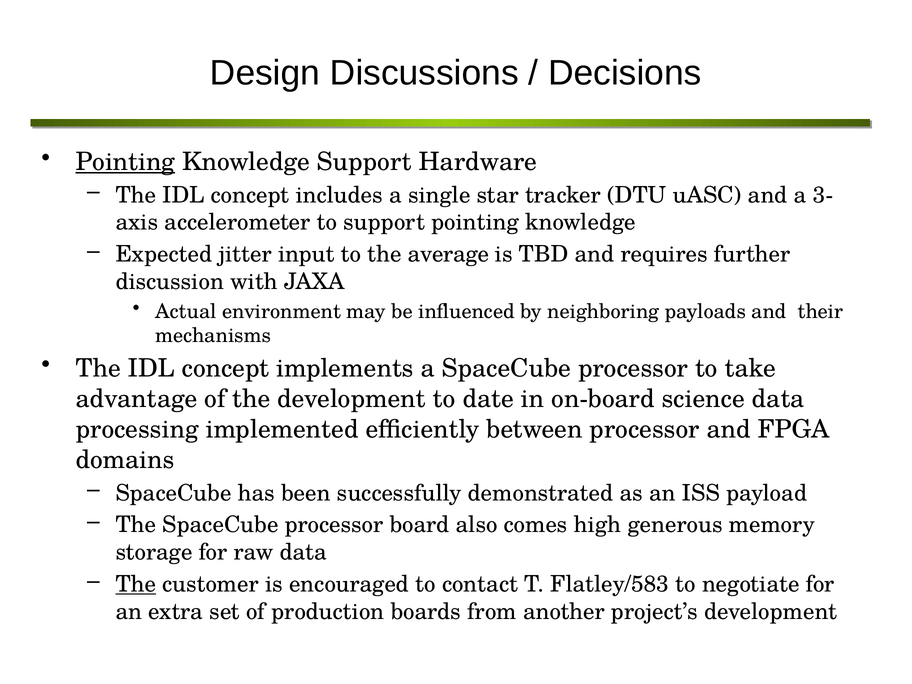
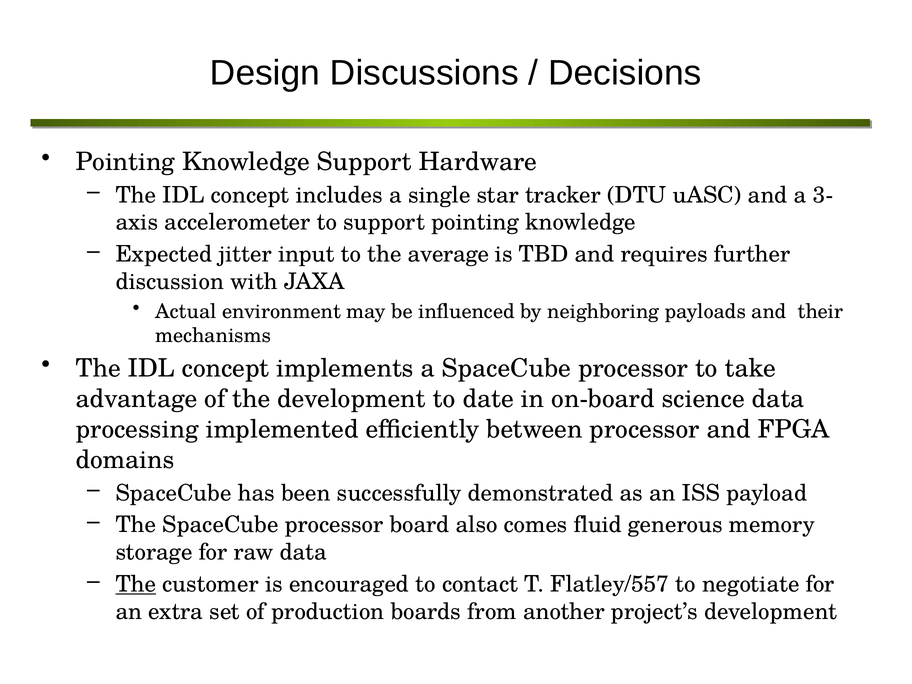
Pointing underline: present -> none (125, 162)
high: high -> fluid (598, 525)
Flatley/583: Flatley/583 -> Flatley/557 (610, 584)
